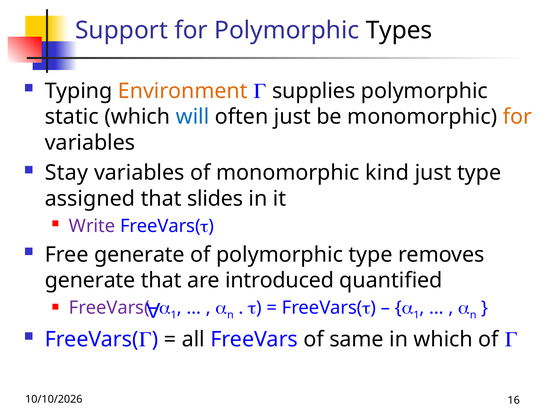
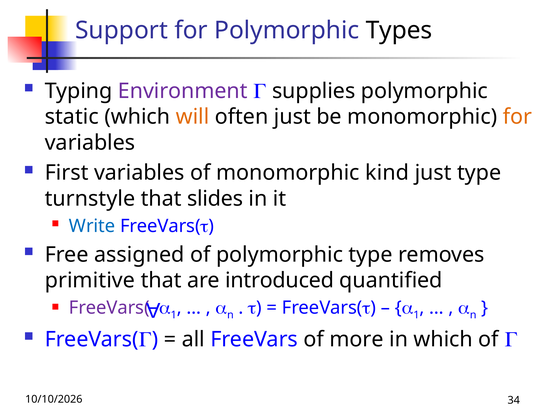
Environment colour: orange -> purple (183, 91)
will colour: blue -> orange (193, 117)
Stay: Stay -> First (67, 173)
assigned: assigned -> turnstyle (90, 199)
Write colour: purple -> blue (92, 226)
Free generate: generate -> assigned (139, 254)
generate: generate -> primitive (90, 280)
same: same -> more (357, 339)
16: 16 -> 34 (514, 400)
